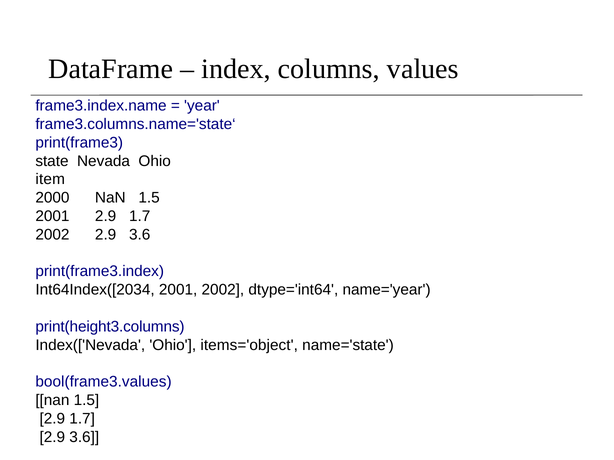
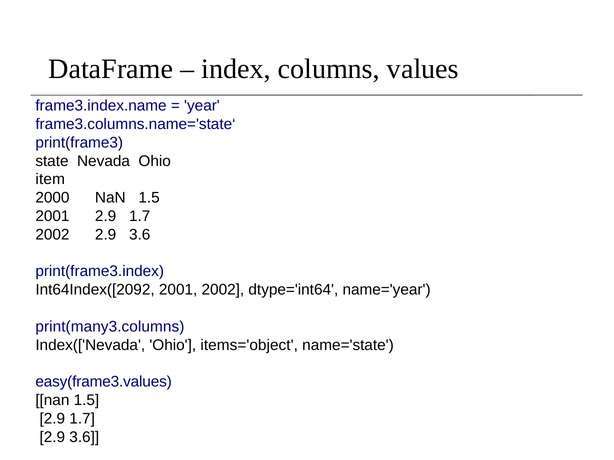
Int64Index([2034: Int64Index([2034 -> Int64Index([2092 (95, 290)
print(height3.columns: print(height3.columns -> print(many3.columns (110, 327)
bool(frame3.values: bool(frame3.values -> easy(frame3.values (104, 382)
